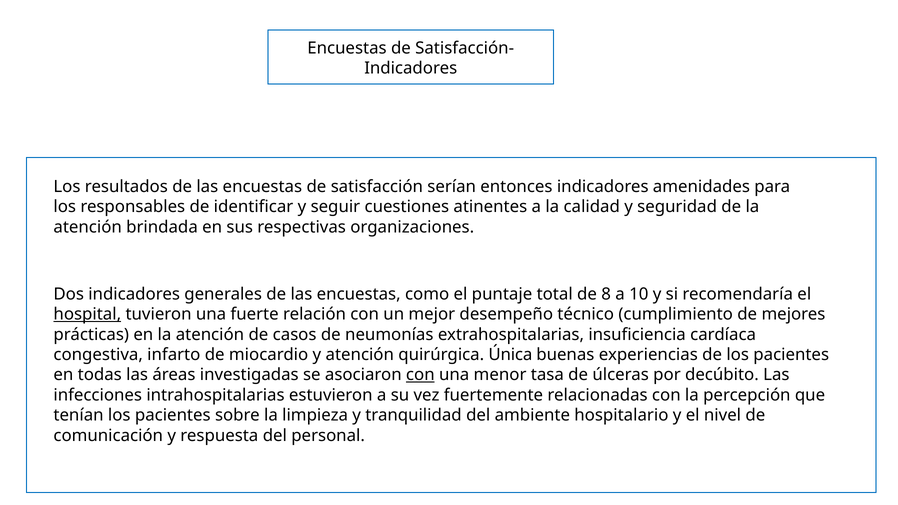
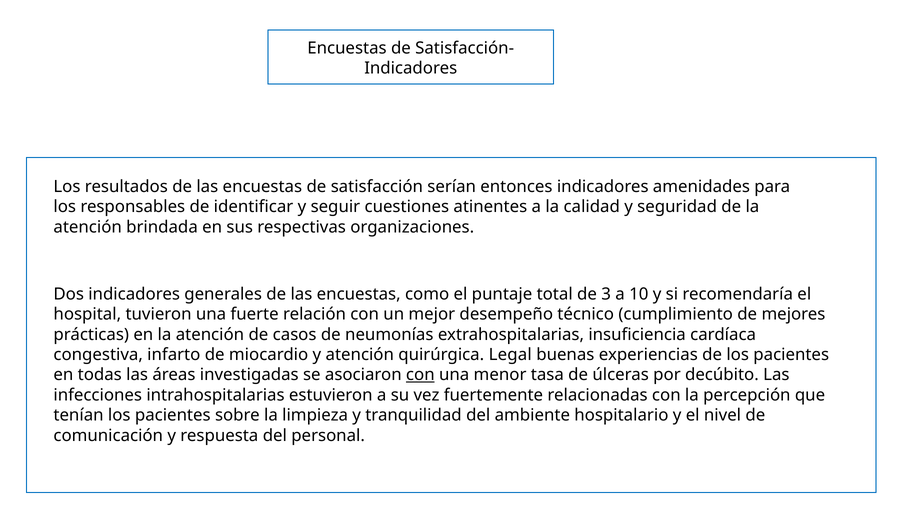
8: 8 -> 3 (606, 294)
hospital underline: present -> none (87, 314)
Única: Única -> Legal (510, 355)
